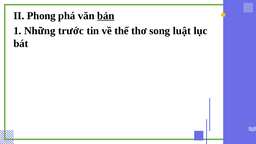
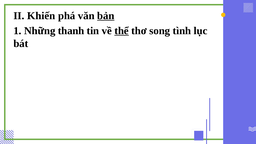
Phong: Phong -> Khiến (41, 16)
trước: trước -> thanh (71, 31)
thể underline: none -> present (122, 31)
luật: luật -> tình (182, 31)
